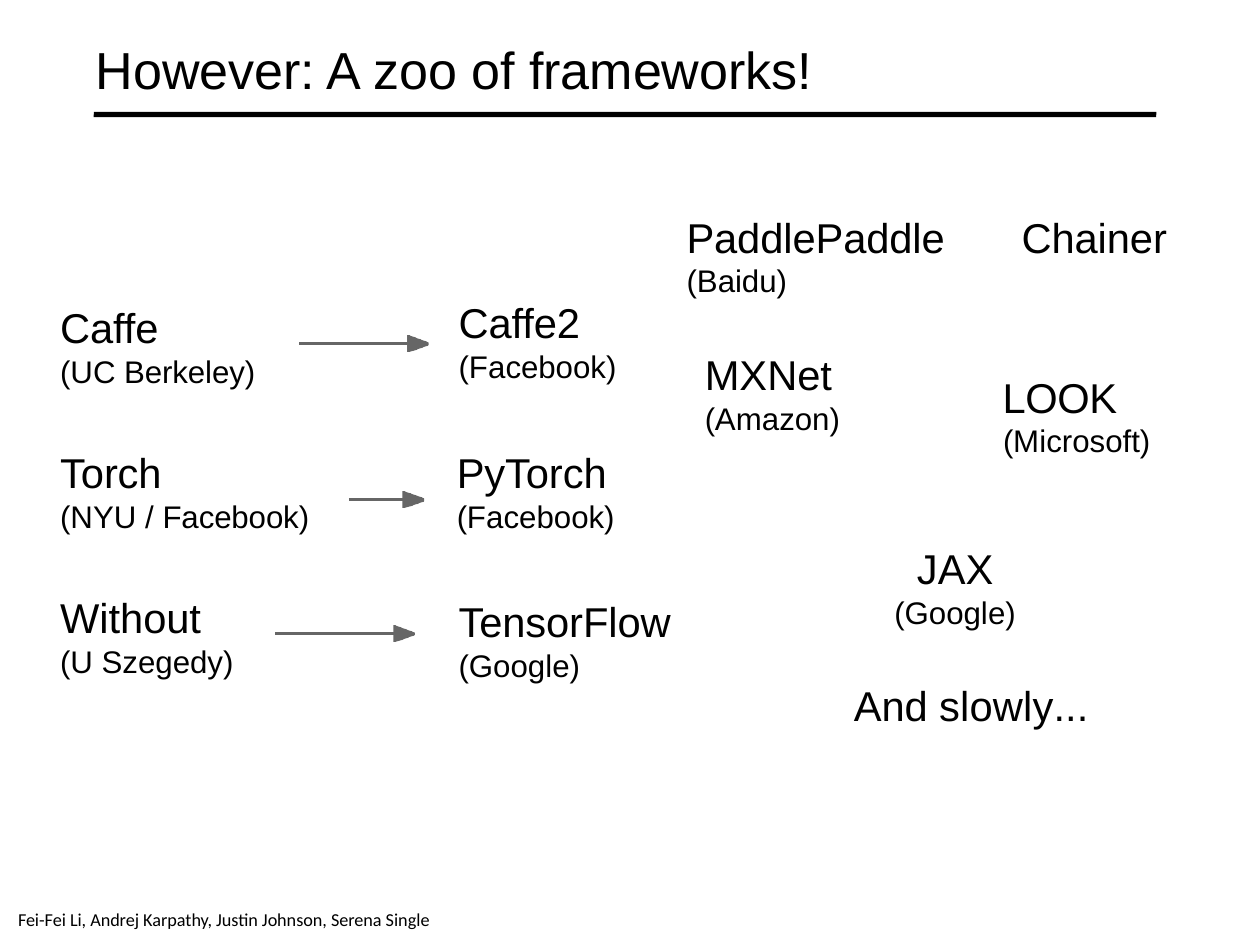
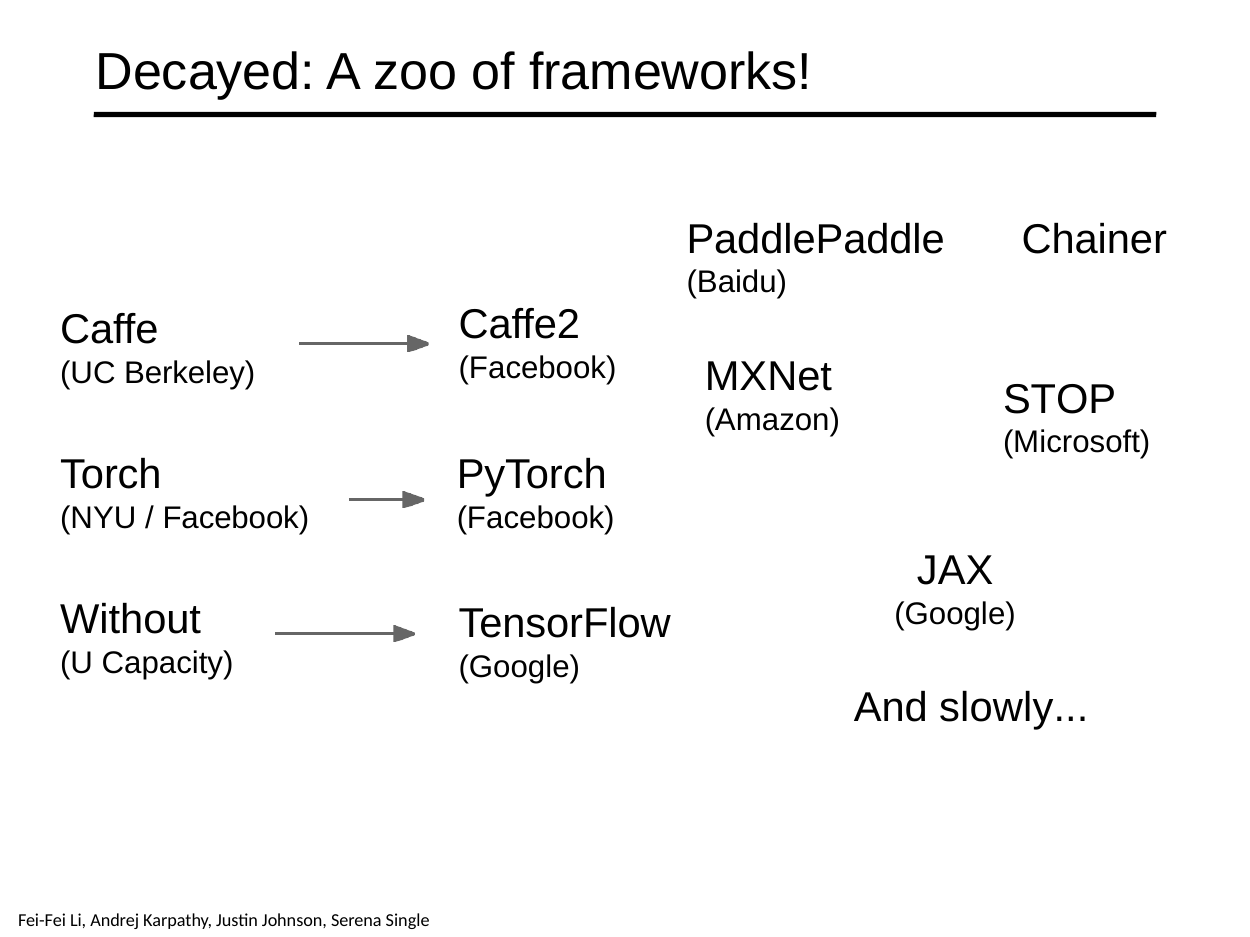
However: However -> Decayed (205, 72)
LOOK: LOOK -> STOP (1060, 400)
Szegedy: Szegedy -> Capacity (168, 663)
